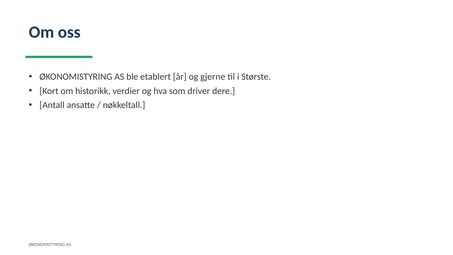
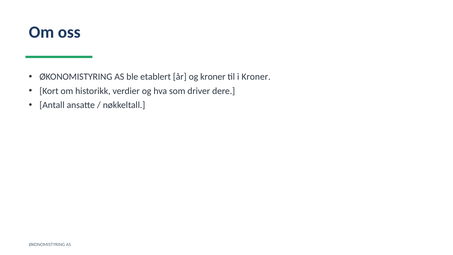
og gjerne: gjerne -> kroner (213, 77)
i Største: Største -> Kroner (256, 77)
